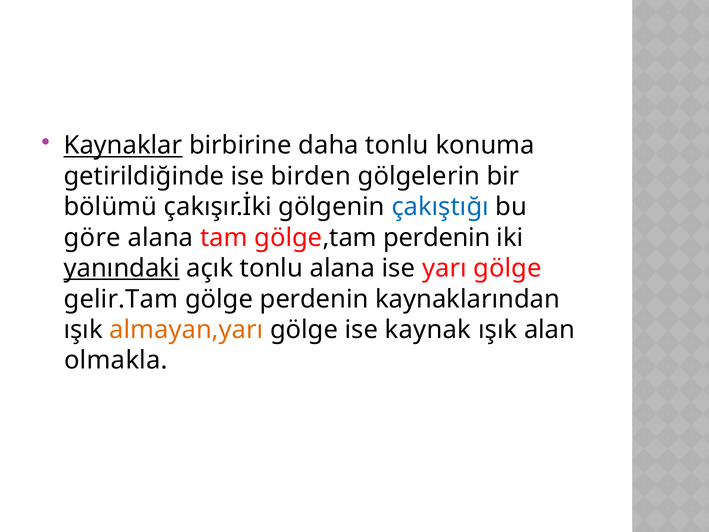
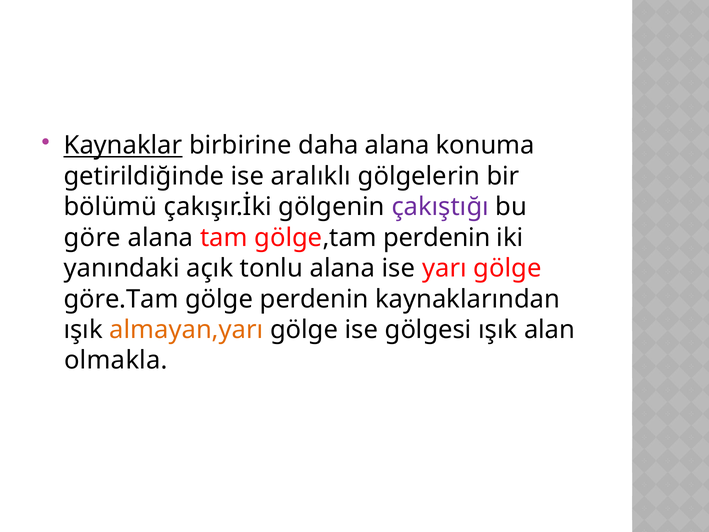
daha tonlu: tonlu -> alana (397, 145)
birden: birden -> aralıklı (311, 176)
çakıştığı colour: blue -> purple (440, 207)
yanındaki underline: present -> none (122, 268)
gelir.Tam: gelir.Tam -> göre.Tam (121, 299)
kaynak: kaynak -> gölgesi (428, 330)
